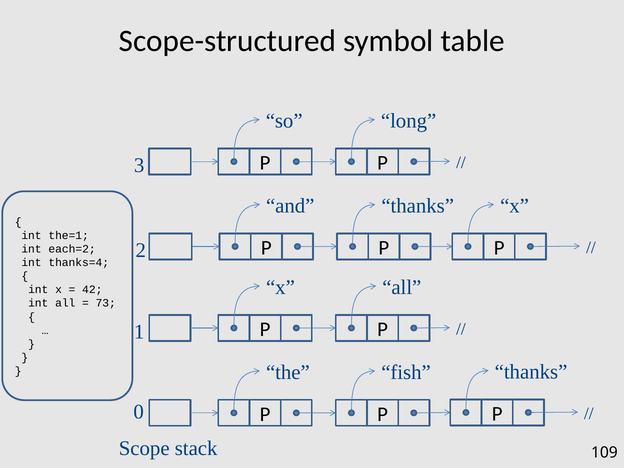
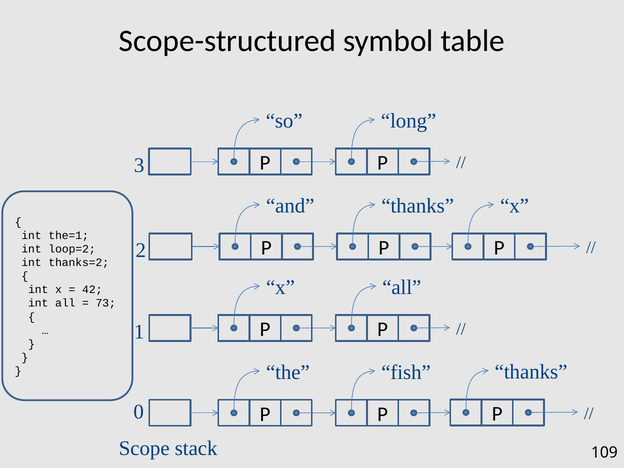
each=2: each=2 -> loop=2 (72, 249)
thanks=4: thanks=4 -> thanks=2 (79, 263)
